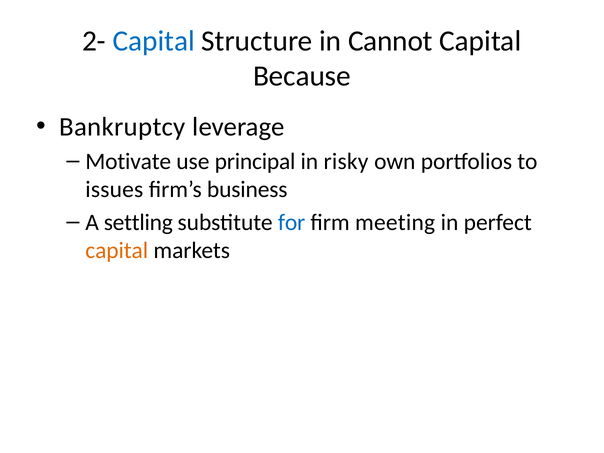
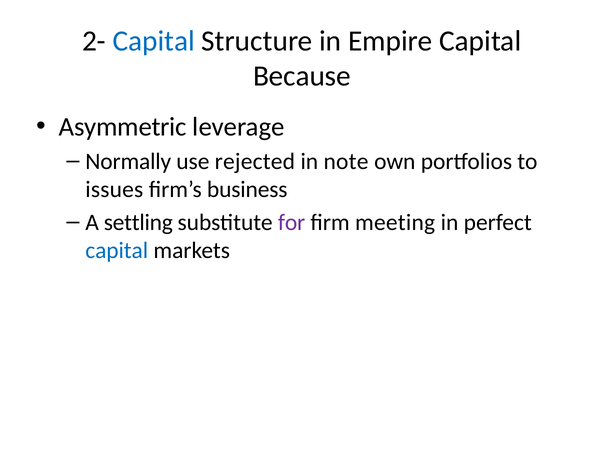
Cannot: Cannot -> Empire (390, 41)
Bankruptcy: Bankruptcy -> Asymmetric (123, 127)
Motivate: Motivate -> Normally (128, 161)
principal: principal -> rejected (255, 161)
risky: risky -> note (346, 161)
for colour: blue -> purple (292, 223)
capital colour: orange -> blue (117, 251)
